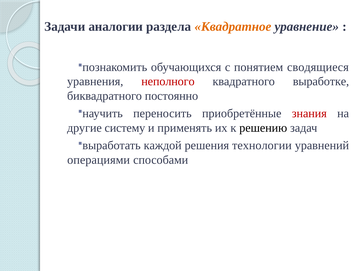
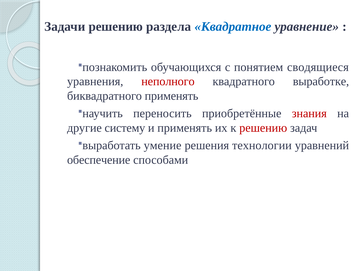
Задачи аналогии: аналогии -> решению (116, 26)
Квадратное colour: orange -> blue (233, 26)
биквадратного постоянно: постоянно -> применять (172, 96)
решению colour: black -> red (263, 128)
каждой: каждой -> умение (163, 145)
операциями: операциями -> обеспечение (99, 160)
